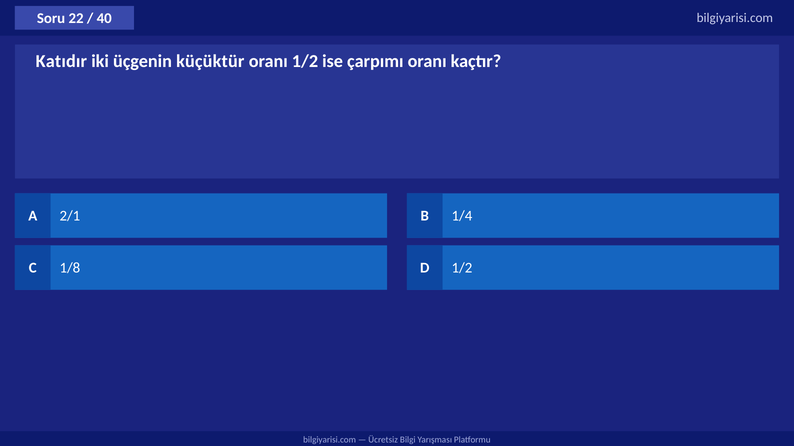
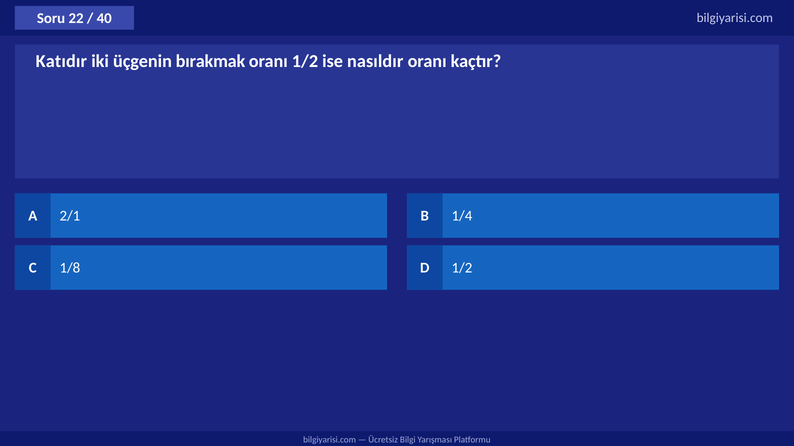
küçüktür: küçüktür -> bırakmak (210, 61)
çarpımı: çarpımı -> nasıldır (375, 61)
